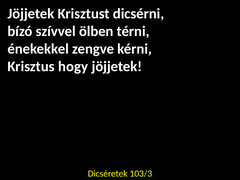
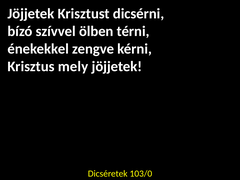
hogy: hogy -> mely (73, 66)
103/3: 103/3 -> 103/0 (141, 174)
